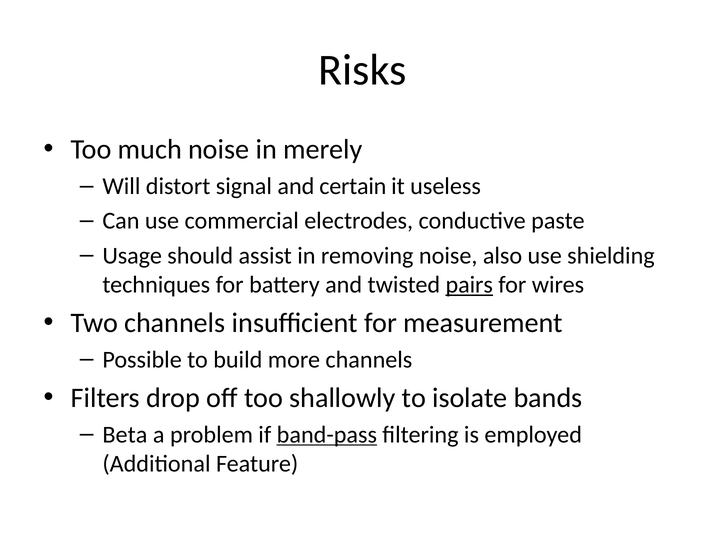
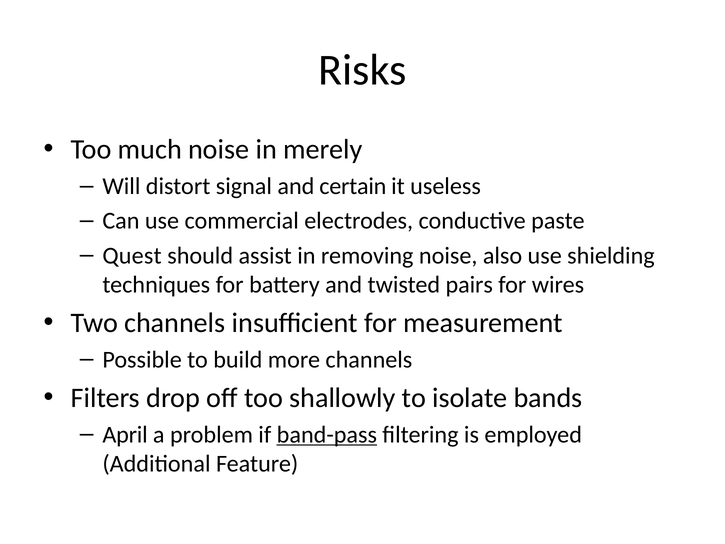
Usage: Usage -> Quest (132, 256)
pairs underline: present -> none (469, 285)
Beta: Beta -> April (125, 434)
